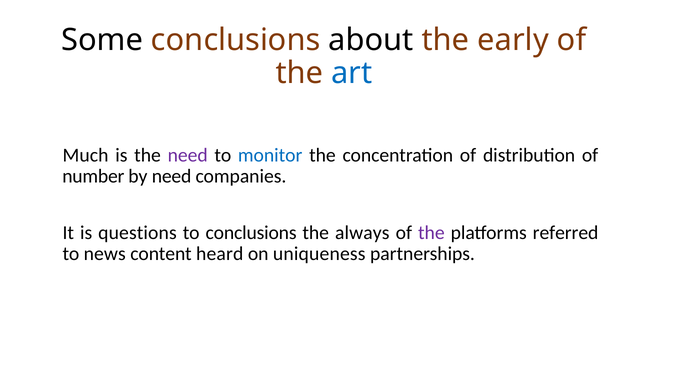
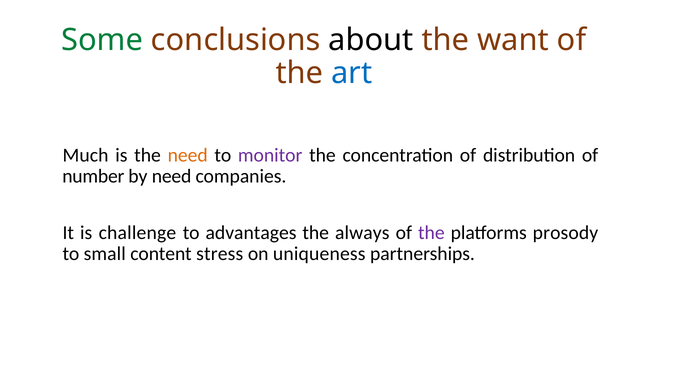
Some colour: black -> green (102, 40)
early: early -> want (513, 40)
need colour: purple -> orange (188, 155)
monitor colour: blue -> purple (270, 155)
questions: questions -> challenge (137, 232)
to conclusions: conclusions -> advantages (251, 232)
referred: referred -> prosody (565, 232)
news: news -> small (105, 254)
heard: heard -> stress (220, 254)
